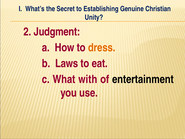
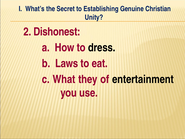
Judgment: Judgment -> Dishonest (57, 32)
dress colour: orange -> black (102, 47)
with: with -> they (88, 79)
